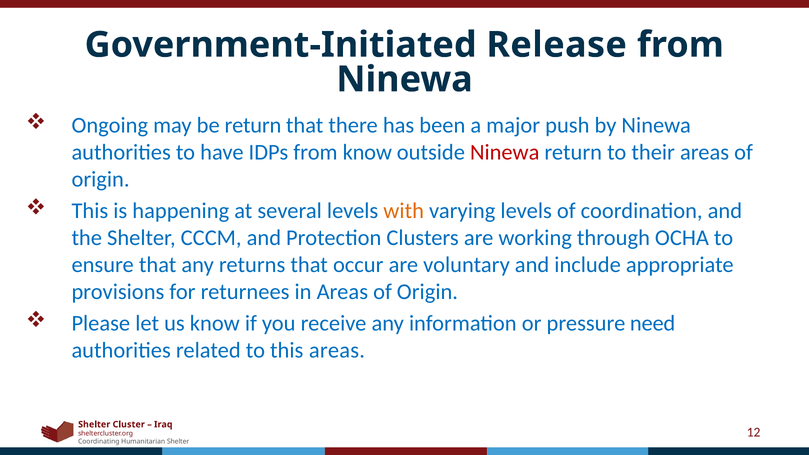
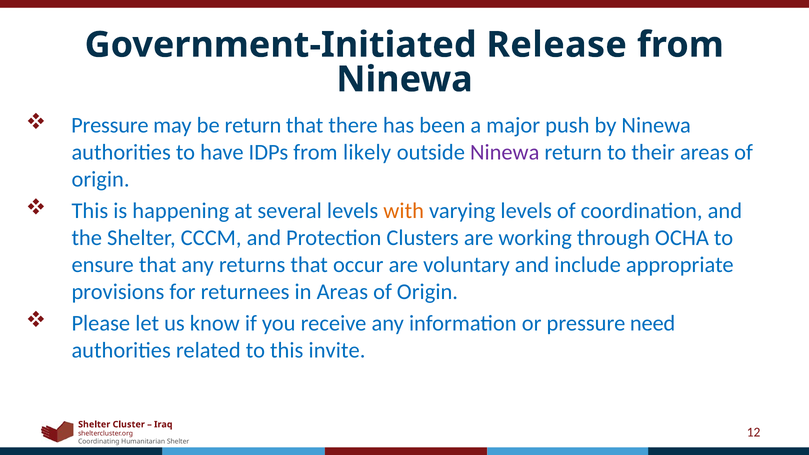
Ongoing: Ongoing -> Pressure (110, 125)
from know: know -> likely (367, 152)
Ninewa colour: red -> purple (505, 152)
this areas: areas -> invite (337, 350)
